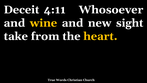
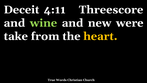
Whosoever: Whosoever -> Threescore (111, 10)
wine colour: yellow -> light green (43, 23)
sight: sight -> were (130, 23)
